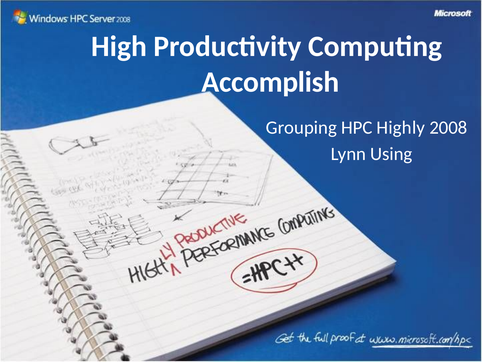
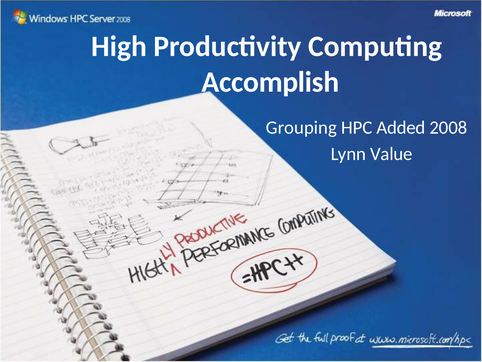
Highly: Highly -> Added (401, 127)
Using: Using -> Value (391, 154)
